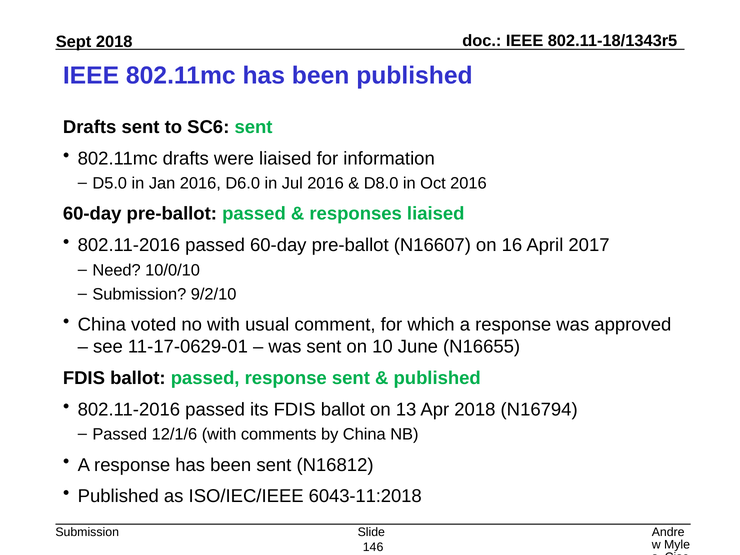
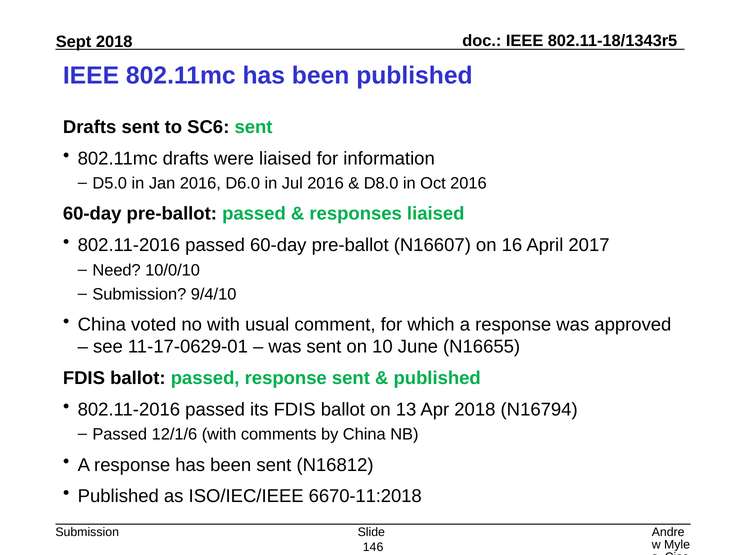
9/2/10: 9/2/10 -> 9/4/10 (214, 294)
6043-11:2018: 6043-11:2018 -> 6670-11:2018 (365, 496)
